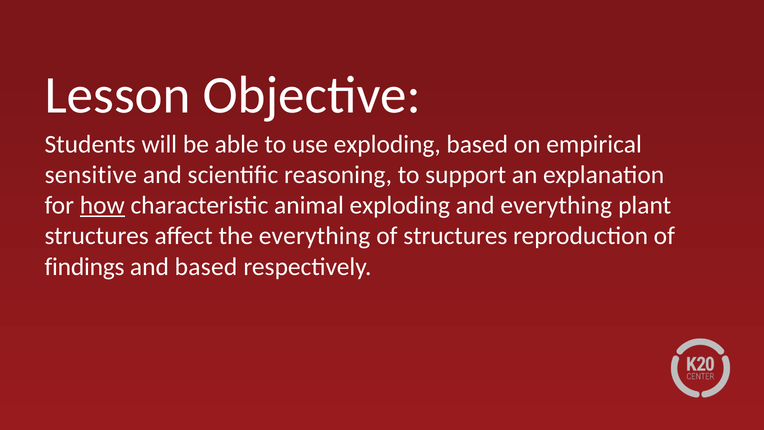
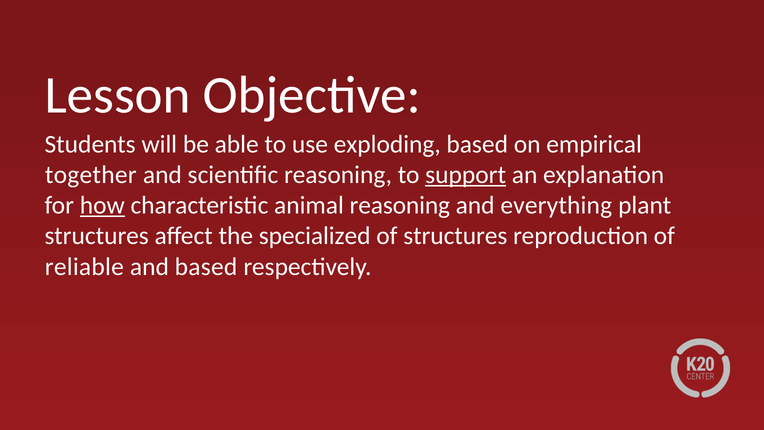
sensitive: sensitive -> together (91, 175)
support underline: none -> present (466, 175)
animal exploding: exploding -> reasoning (400, 205)
the everything: everything -> specialized (315, 236)
findings: findings -> reliable (84, 267)
